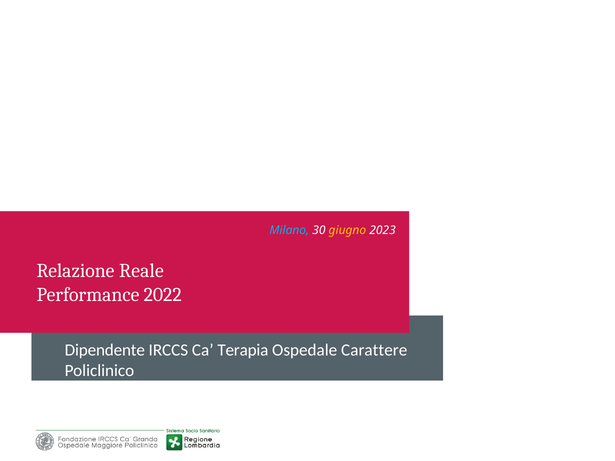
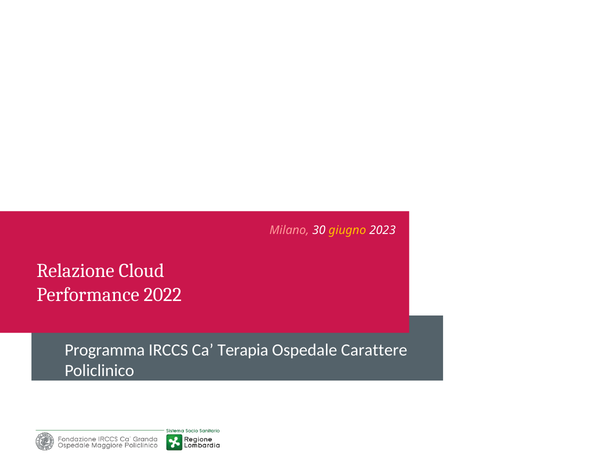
Milano colour: light blue -> pink (289, 231)
Reale: Reale -> Cloud (142, 271)
Dipendente: Dipendente -> Programma (105, 350)
